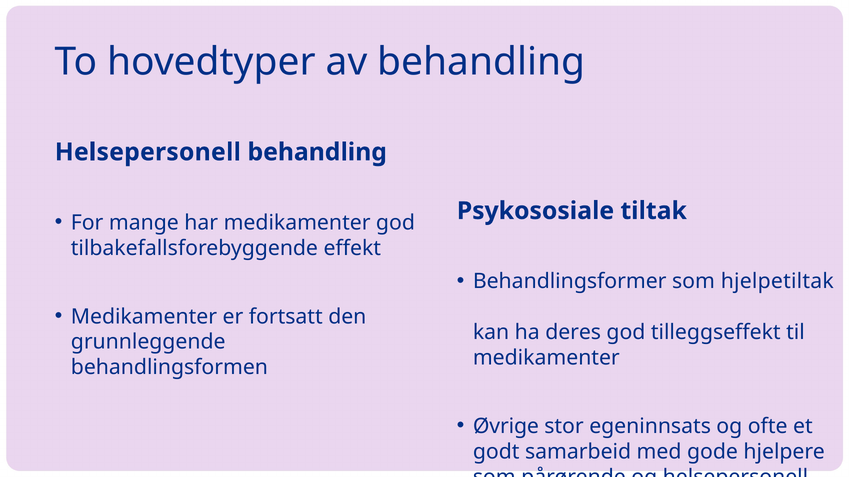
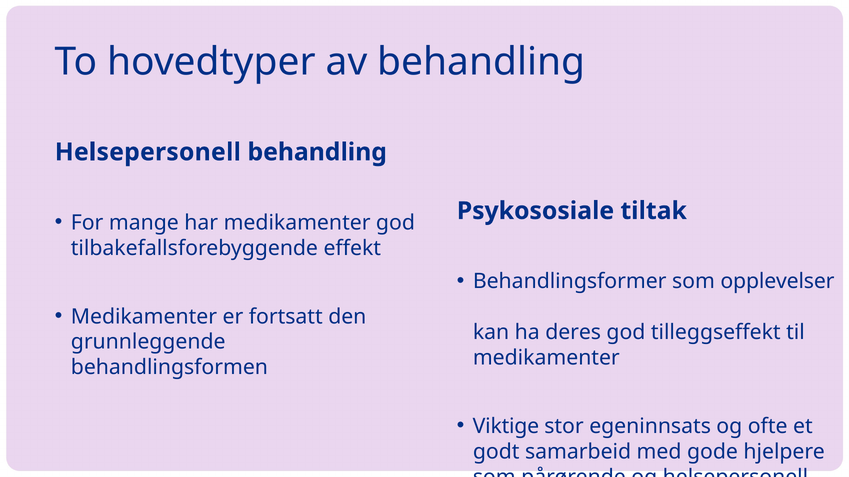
hjelpetiltak: hjelpetiltak -> opplevelser (777, 282)
Øvrige: Øvrige -> Viktige (506, 427)
